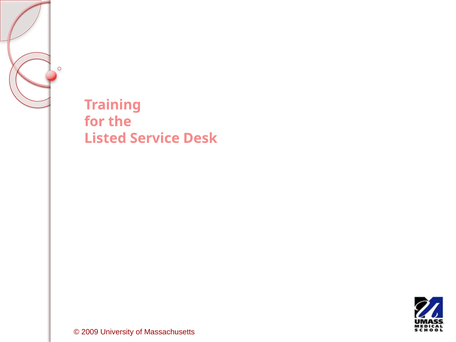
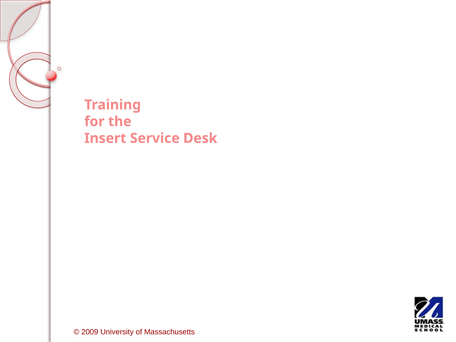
Listed: Listed -> Insert (105, 138)
